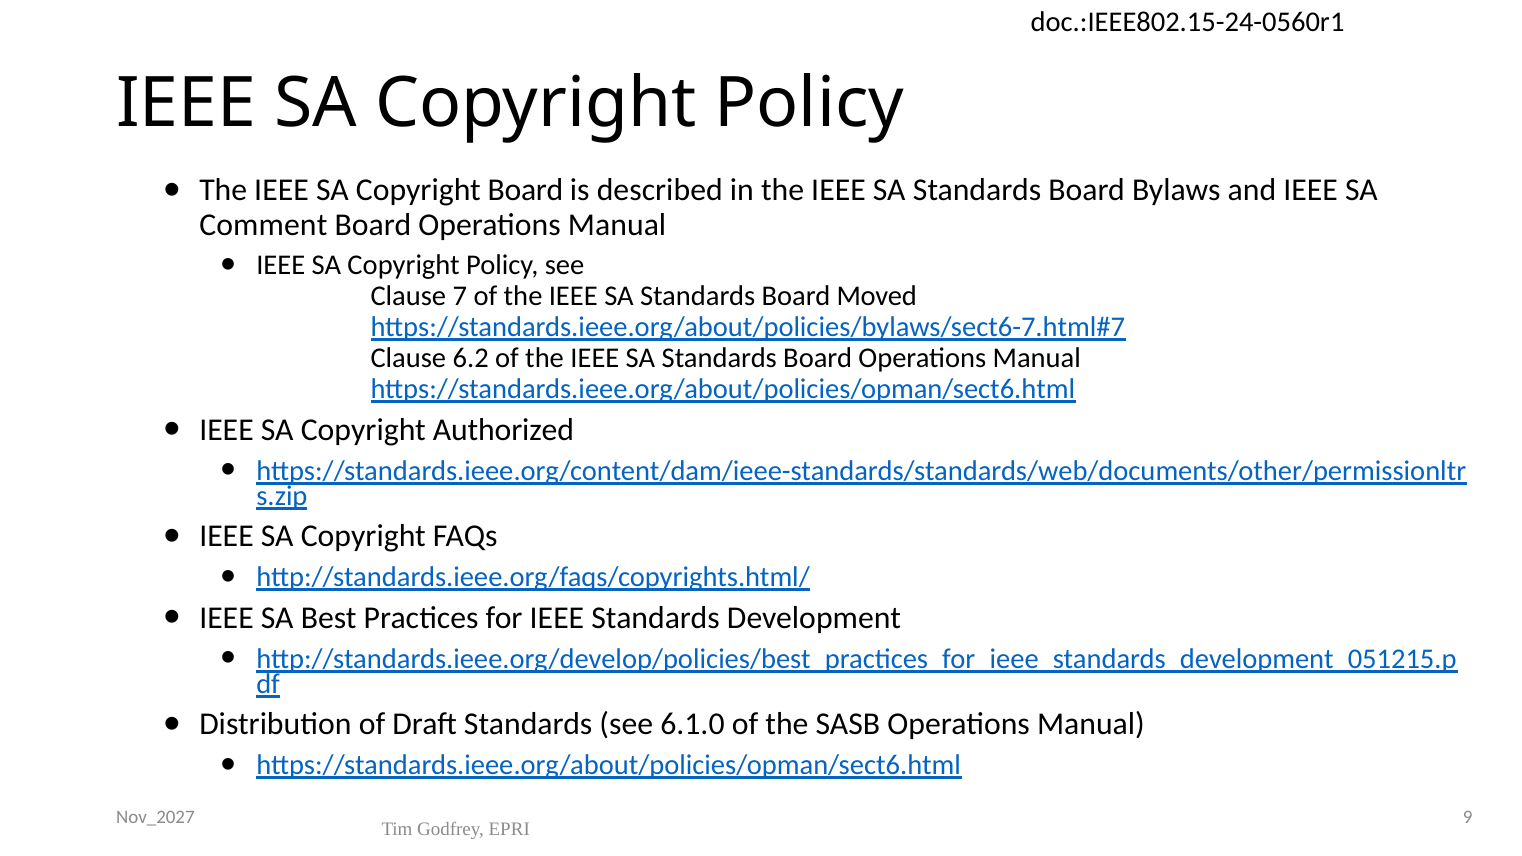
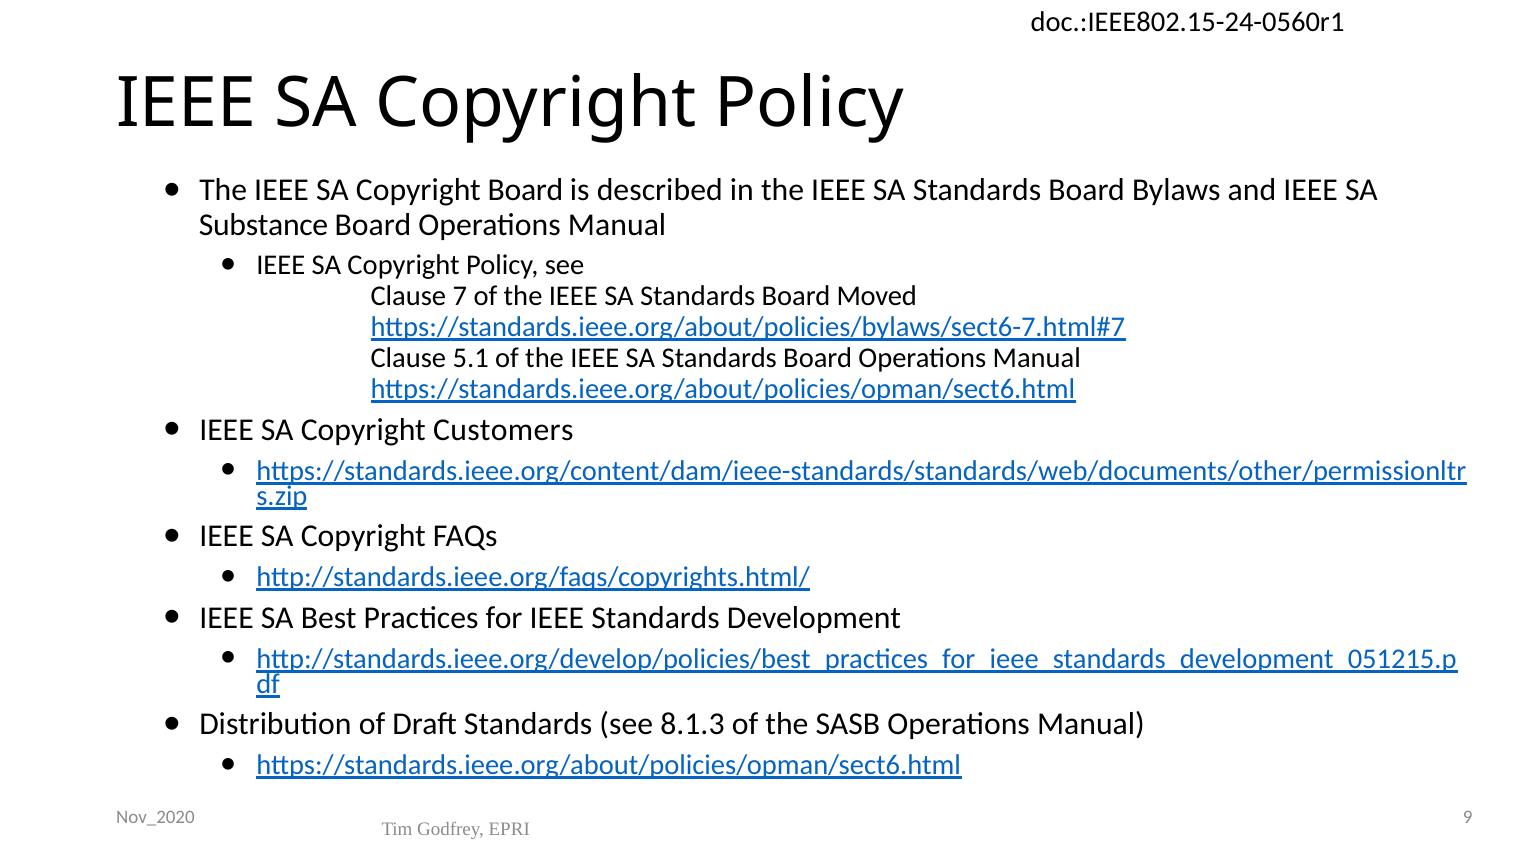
Comment: Comment -> Substance (264, 225)
6.2: 6.2 -> 5.1 (471, 358)
Authorized: Authorized -> Customers (503, 430)
6.1.0: 6.1.0 -> 8.1.3 (692, 724)
Nov_2027: Nov_2027 -> Nov_2020 (155, 818)
